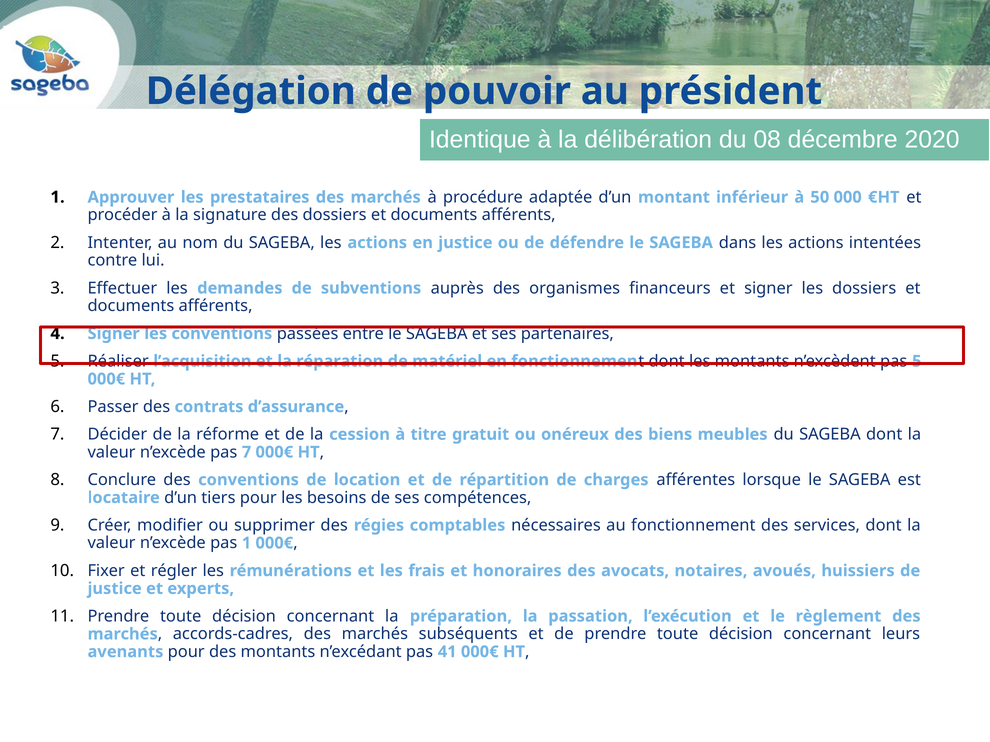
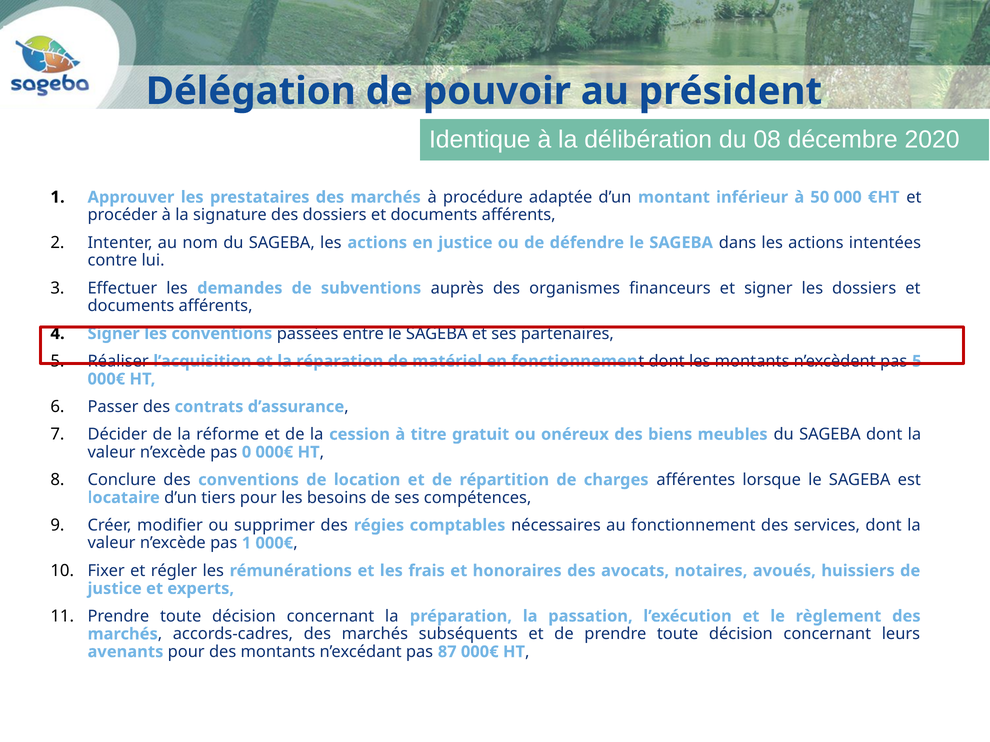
pas 7: 7 -> 0 (247, 452)
41: 41 -> 87 (447, 652)
